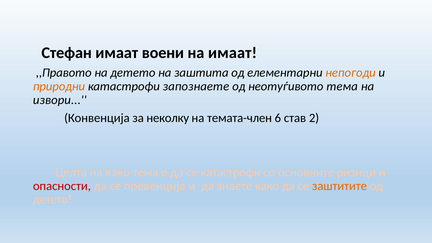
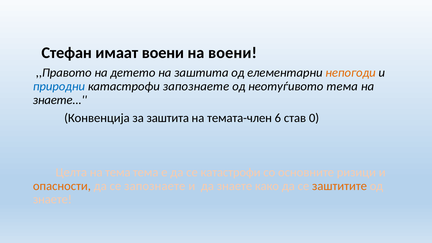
на имаат: имаат -> воени (232, 53)
природни colour: orange -> blue (59, 86)
извори: извори -> знаете (60, 100)
за неколку: неколку -> заштита (168, 118)
2: 2 -> 0 (314, 118)
на како: како -> тема (118, 172)
опасности colour: red -> orange (62, 186)
се превенција: превенција -> запознаете (155, 186)
детето: детето -> знаете (52, 200)
